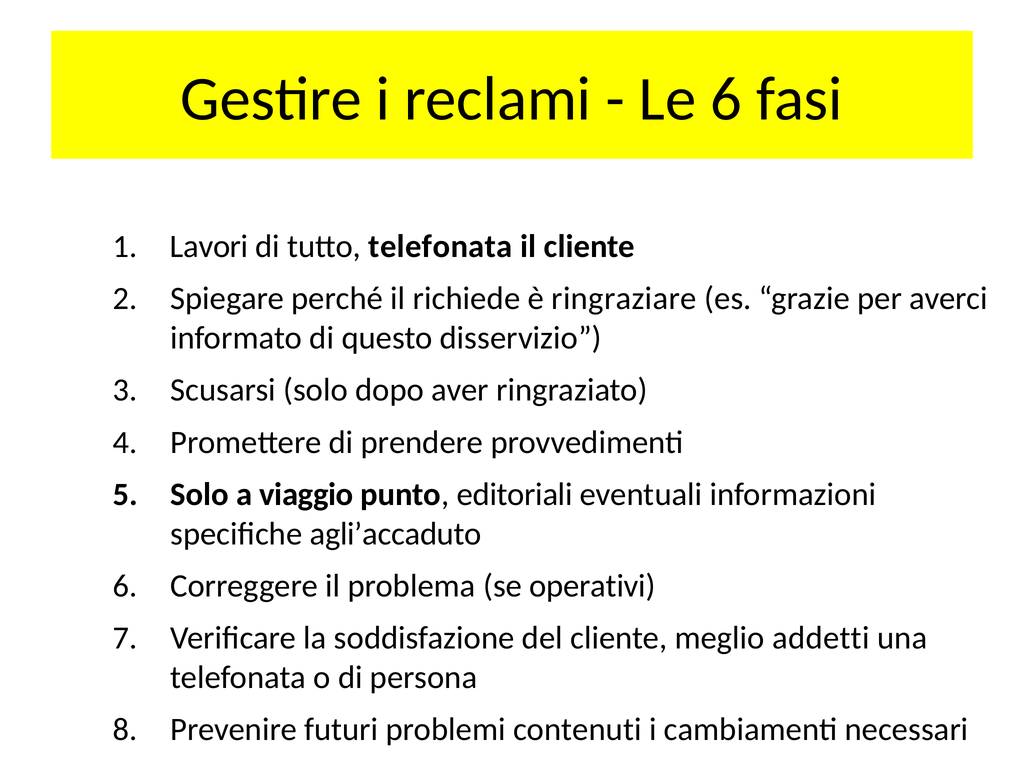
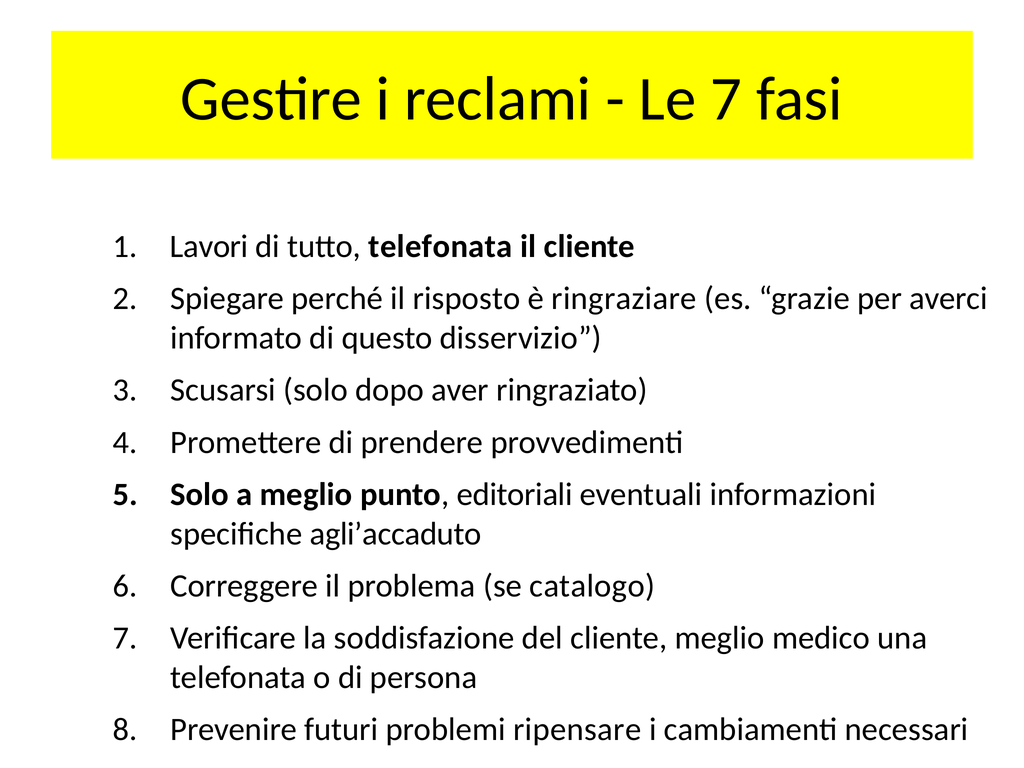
Le 6: 6 -> 7 (726, 99)
richiede: richiede -> risposto (466, 299)
a viaggio: viaggio -> meglio (306, 495)
operativi: operativi -> catalogo (592, 586)
addetti: addetti -> medico (821, 638)
contenuti: contenuti -> ripensare (577, 730)
